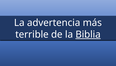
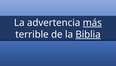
más underline: none -> present (92, 22)
